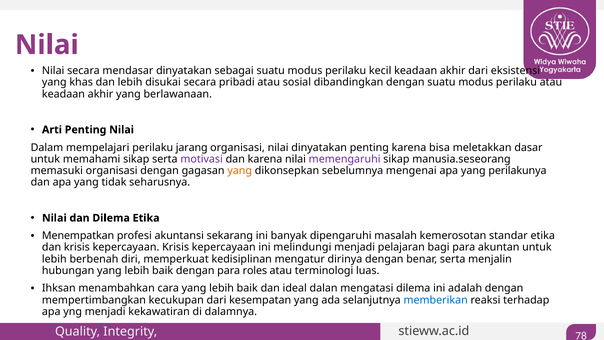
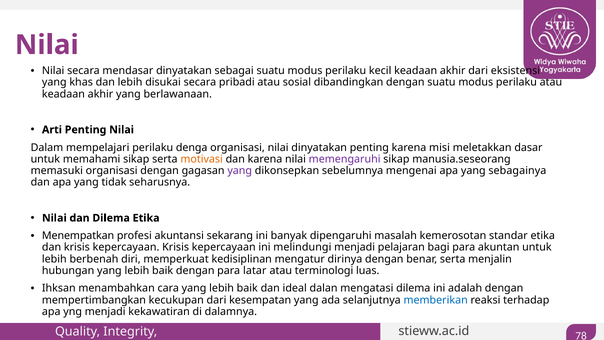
jarang: jarang -> denga (192, 147)
bisa: bisa -> misi (440, 147)
motivasi colour: purple -> orange (202, 159)
yang colour: orange -> purple (240, 171)
perilakunya: perilakunya -> sebagainya (517, 171)
roles: roles -> latar (255, 270)
